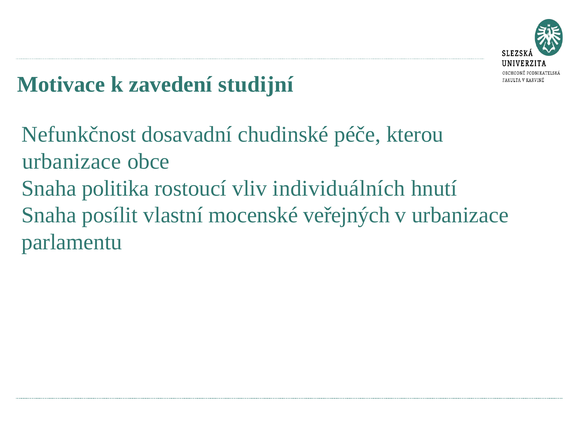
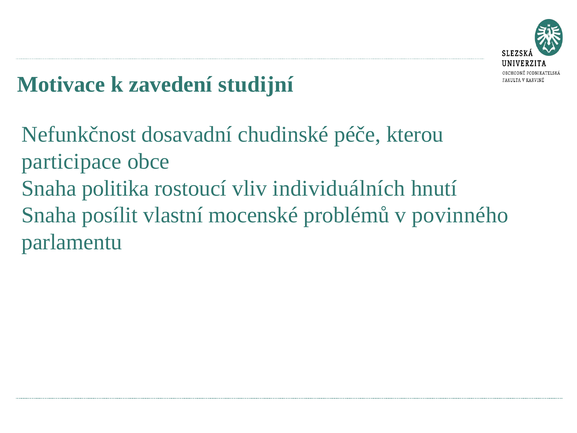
urbanizace: urbanizace -> participace (72, 161)
veřejných: veřejných -> problémů (347, 215)
v urbanizace: urbanizace -> povinného (460, 215)
